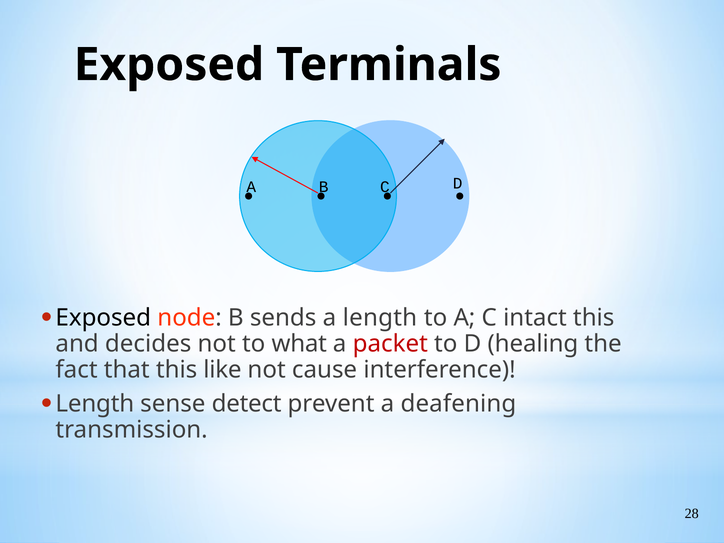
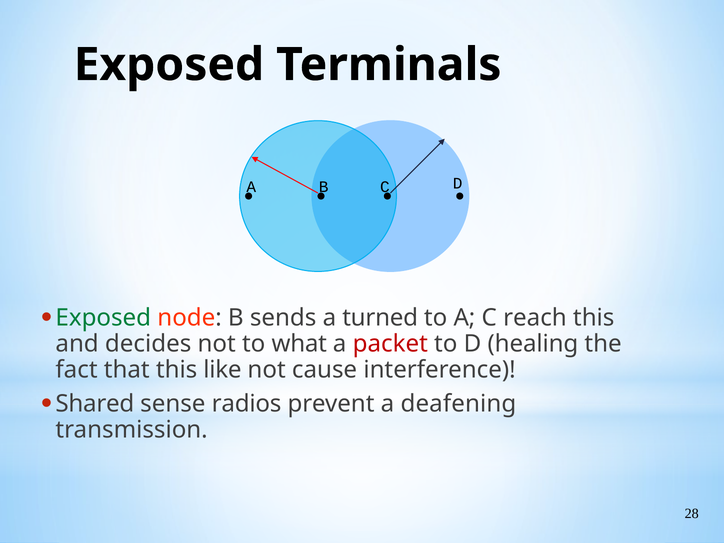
Exposed colour: black -> green (103, 318)
a length: length -> turned (380, 318)
intact: intact -> reach (535, 318)
Length: Length -> Shared (95, 404)
detect: detect -> radios (247, 404)
